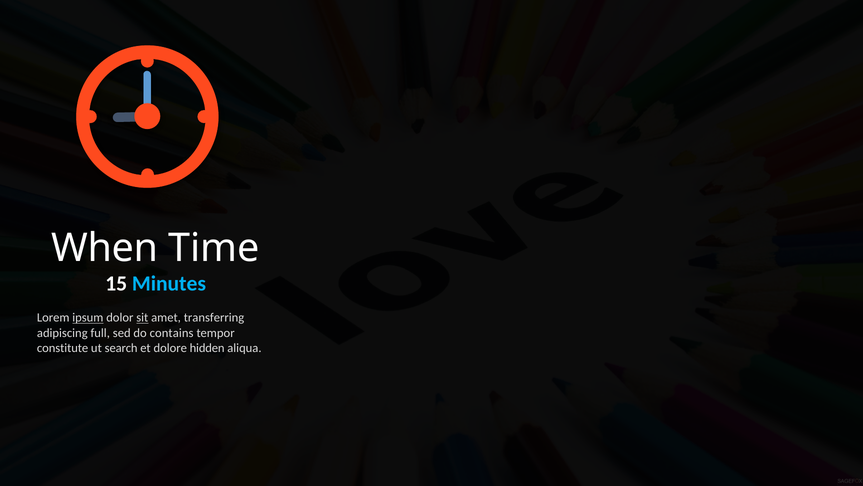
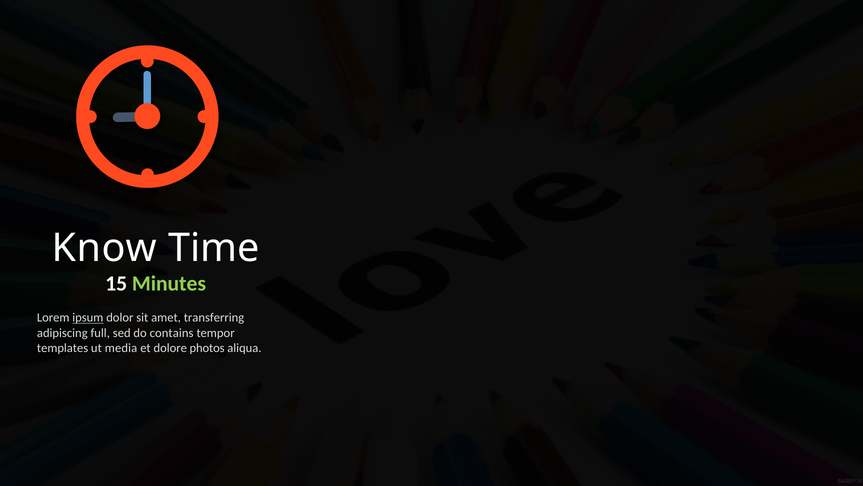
When: When -> Know (104, 248)
Minutes colour: light blue -> light green (169, 283)
sit underline: present -> none (142, 317)
constitute: constitute -> templates (63, 348)
search: search -> media (121, 348)
hidden: hidden -> photos (207, 348)
